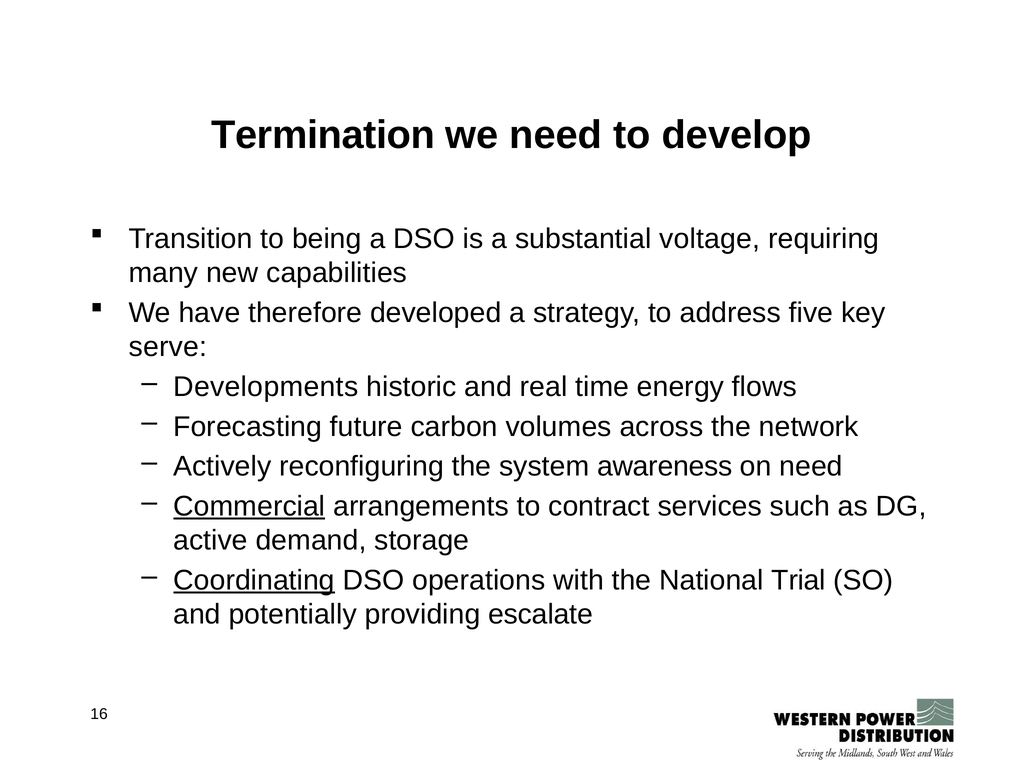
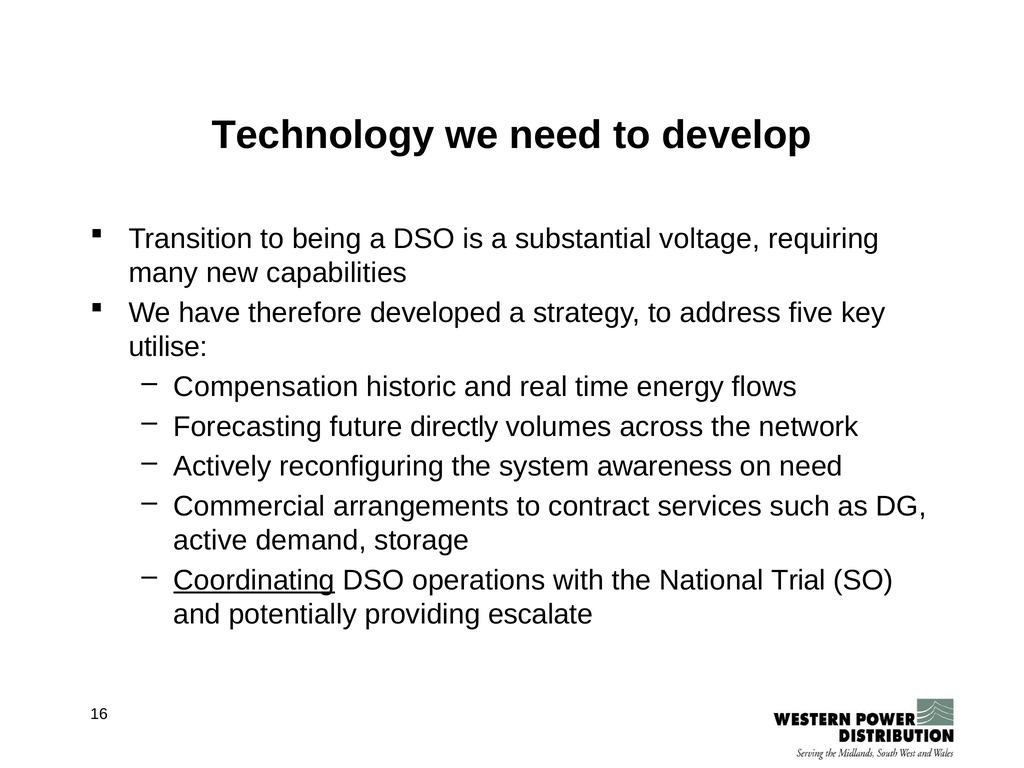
Termination: Termination -> Technology (323, 135)
serve: serve -> utilise (168, 347)
Developments: Developments -> Compensation (266, 387)
carbon: carbon -> directly (454, 427)
Commercial underline: present -> none (249, 506)
